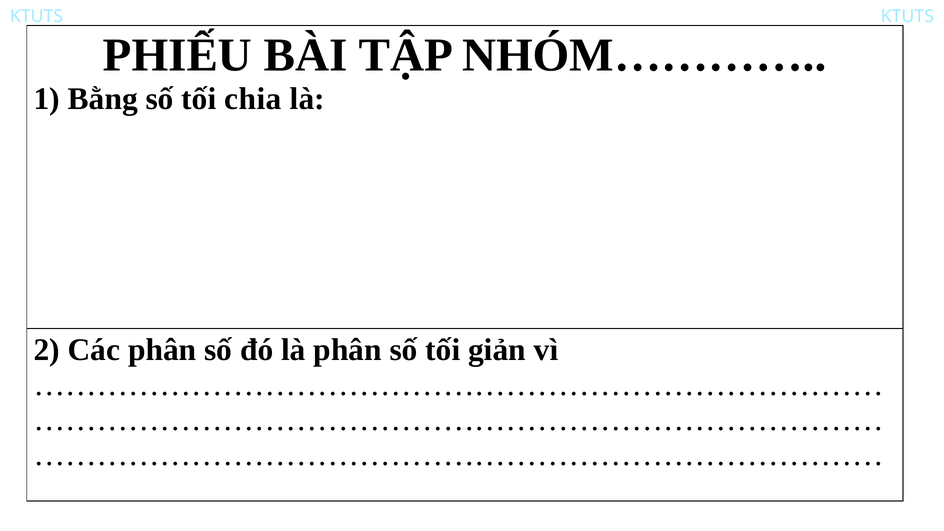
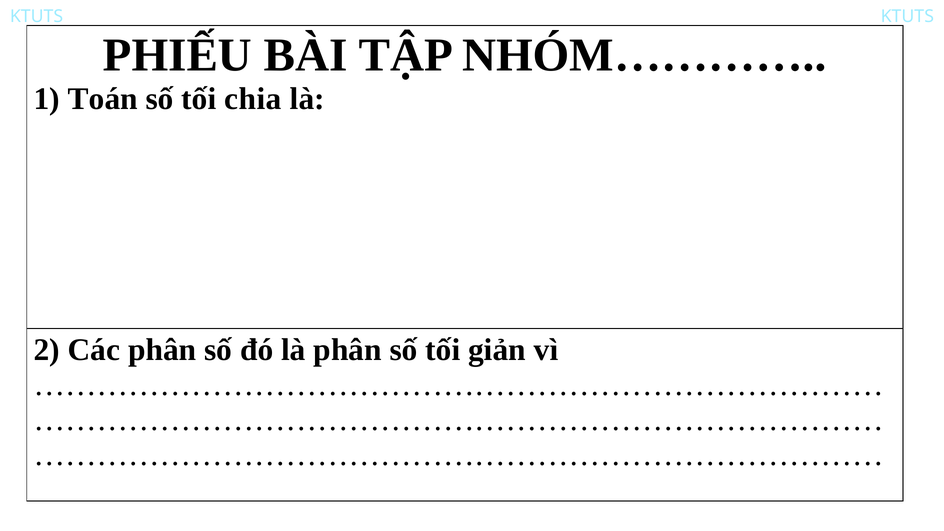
Bằng: Bằng -> Toán (103, 99)
